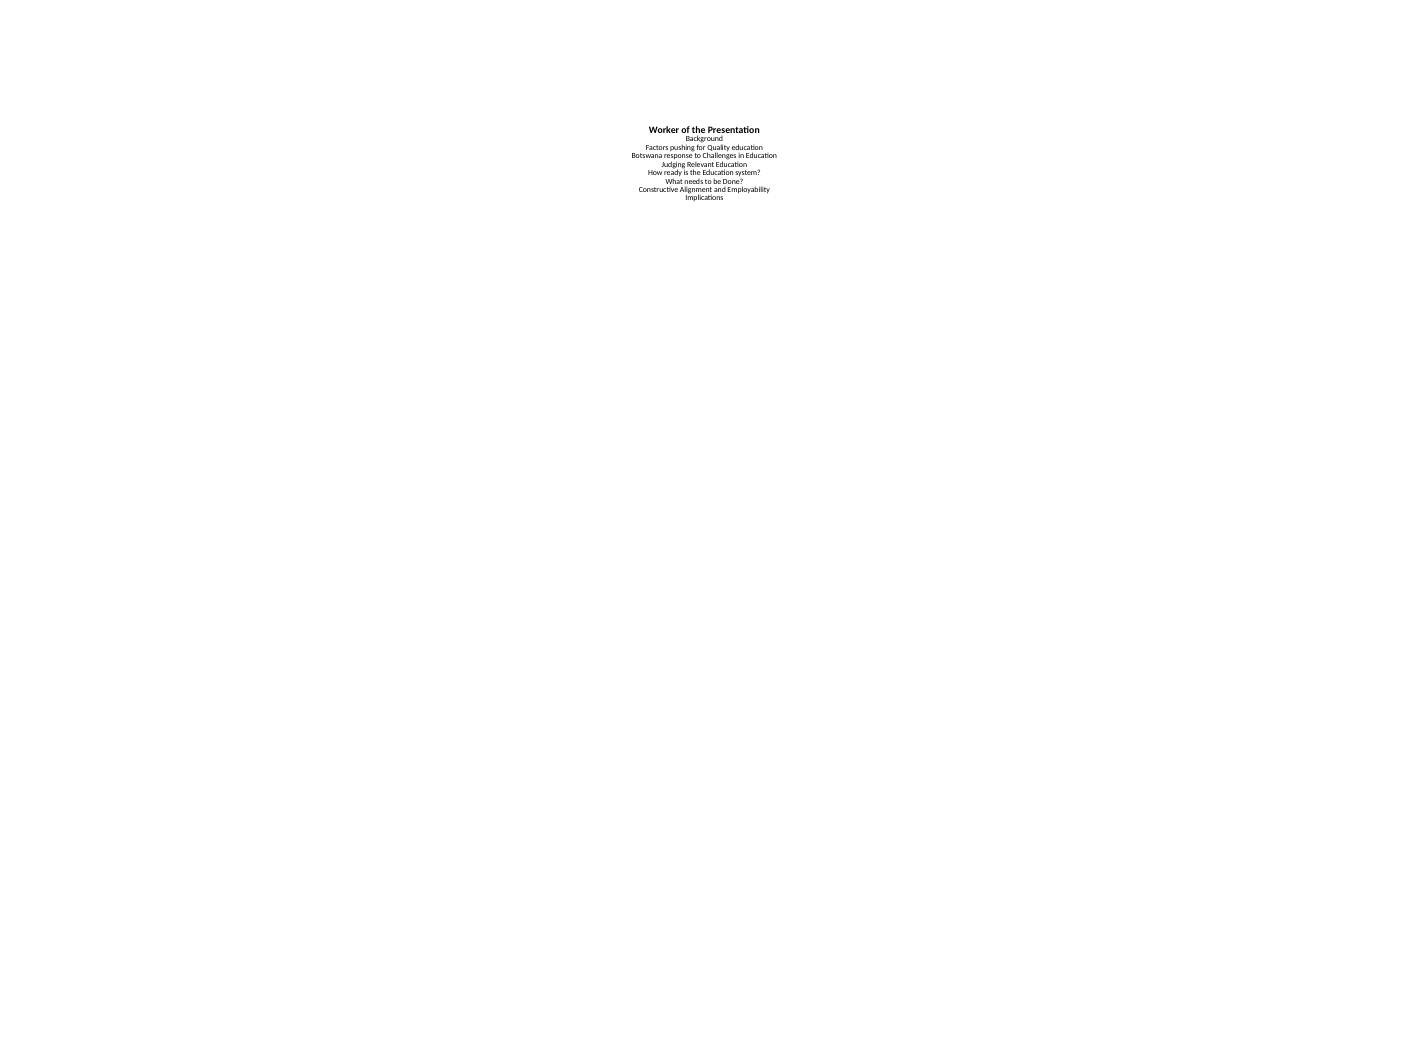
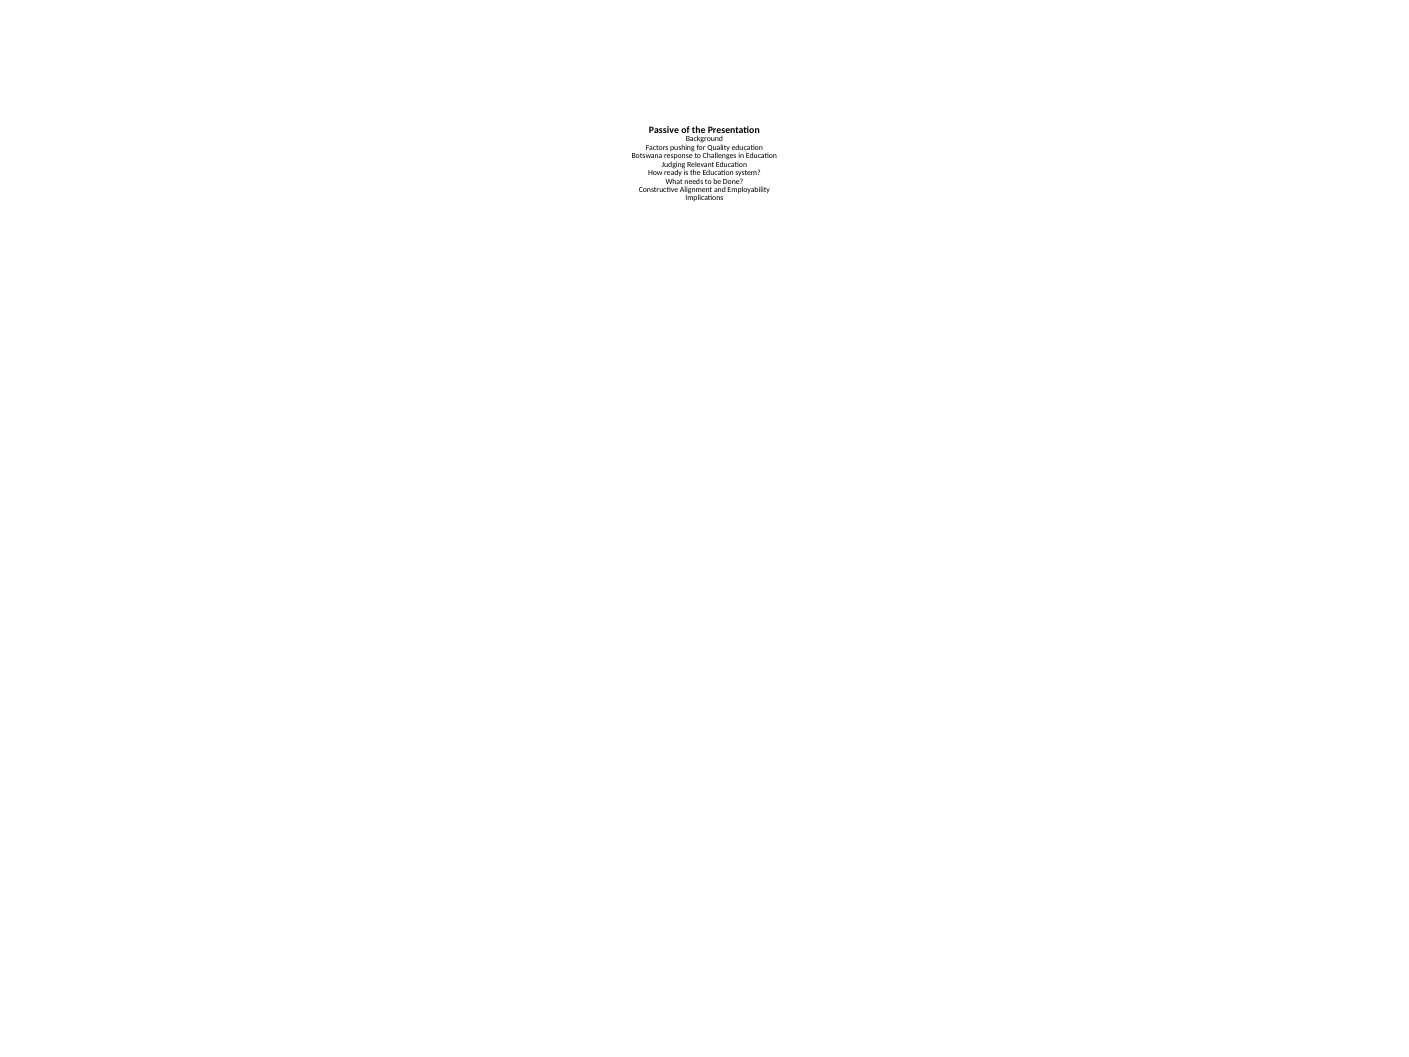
Worker: Worker -> Passive (664, 130)
